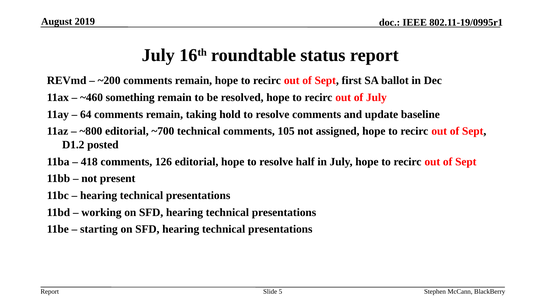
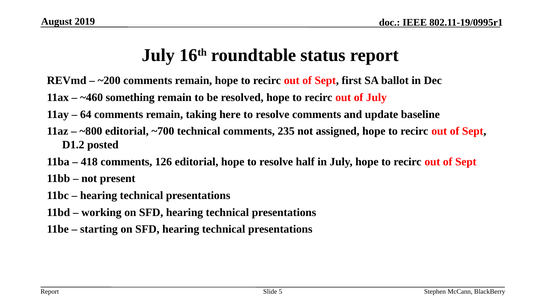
hold: hold -> here (230, 114)
105: 105 -> 235 (286, 131)
